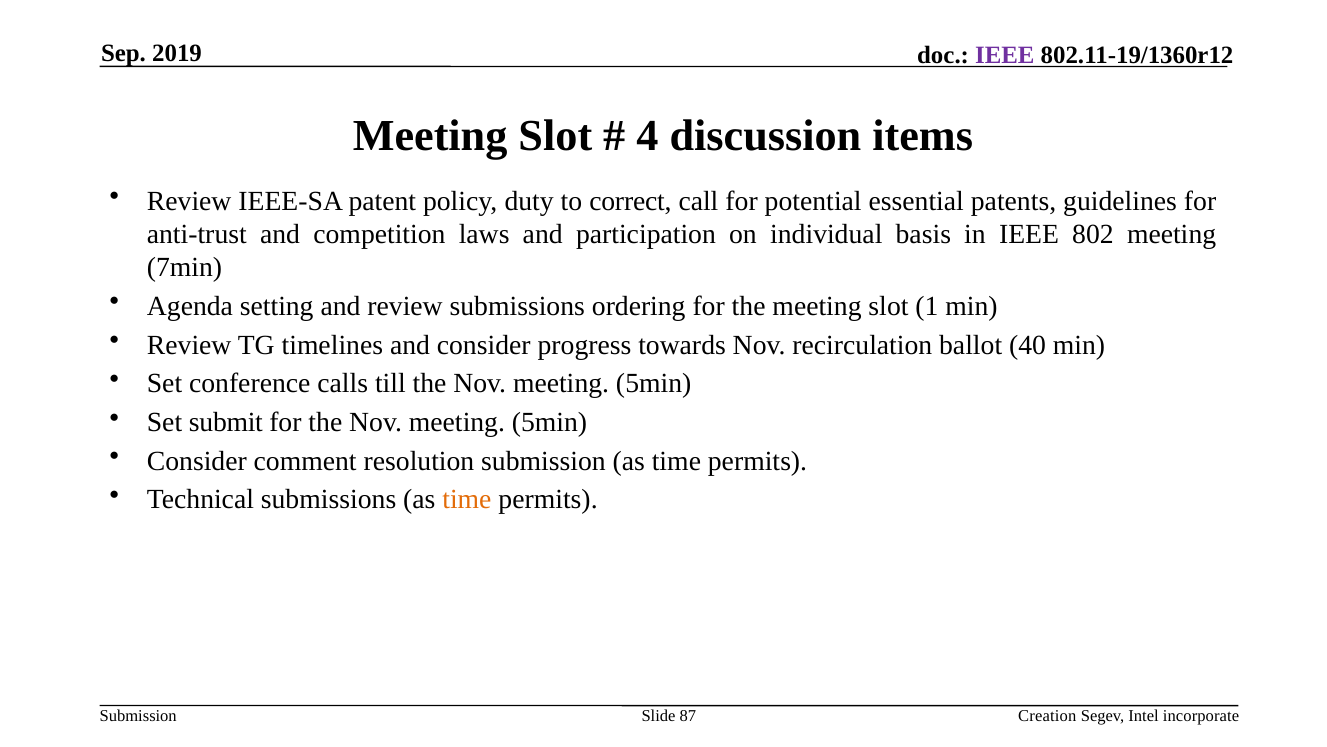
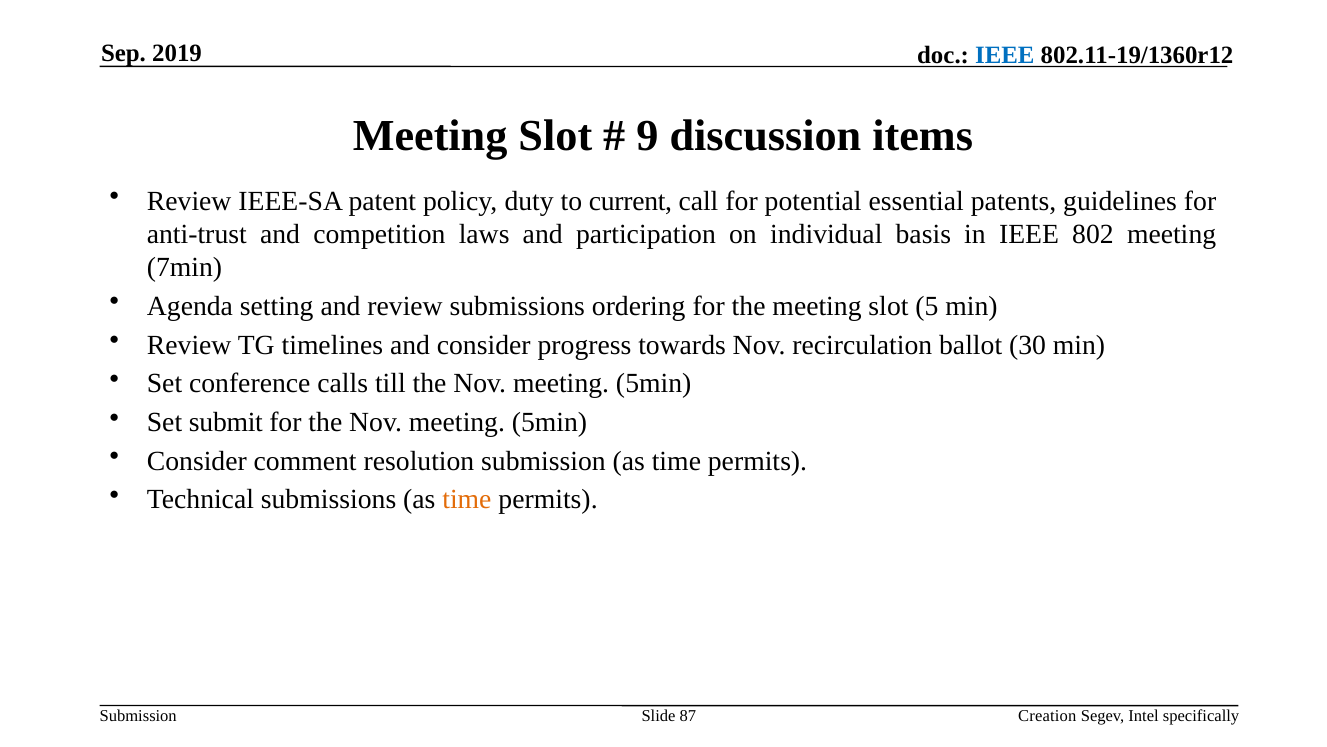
IEEE colour: purple -> blue (1005, 55)
4: 4 -> 9 (647, 136)
correct: correct -> current (630, 201)
1: 1 -> 5 (927, 306)
40: 40 -> 30 (1028, 345)
incorporate: incorporate -> specifically (1201, 716)
